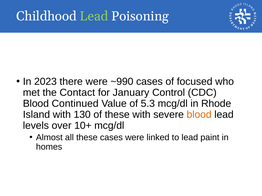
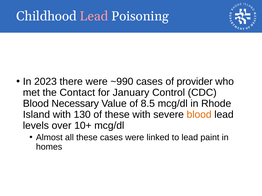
Lead colour: light green -> pink (94, 16)
focused: focused -> provider (195, 82)
Continued: Continued -> Necessary (75, 104)
5.3: 5.3 -> 8.5 (148, 104)
